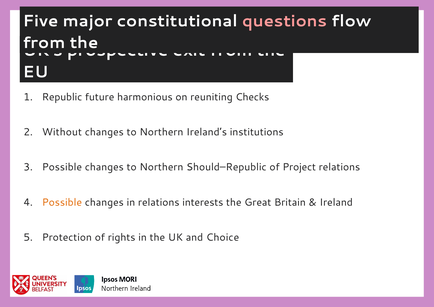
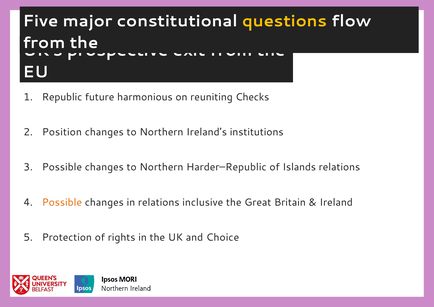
questions colour: pink -> yellow (285, 21)
Without: Without -> Position (62, 132)
Should–Republic: Should–Republic -> Harder–Republic (226, 167)
Project: Project -> Islands (299, 167)
interests: interests -> inclusive (203, 202)
